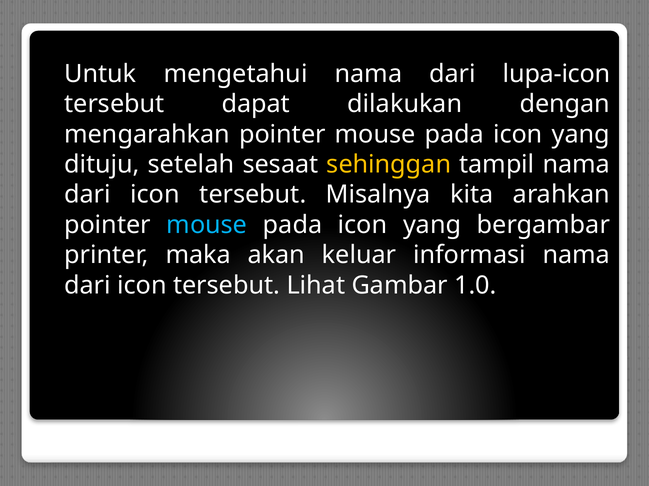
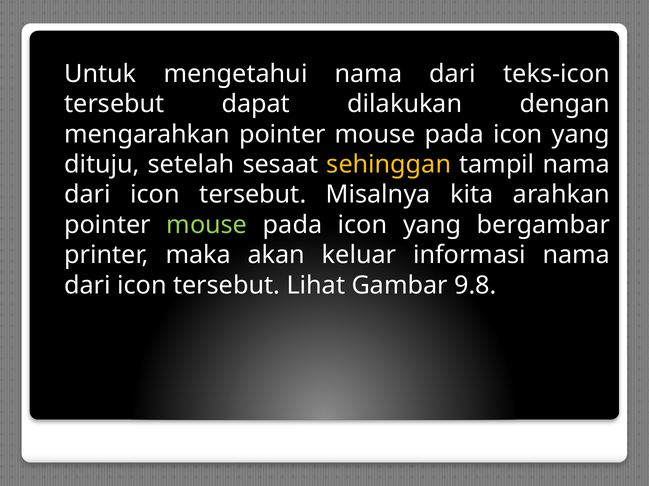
lupa-icon: lupa-icon -> teks-icon (557, 74)
mouse colour: light blue -> light green (207, 225)
1.0: 1.0 -> 9.8 (475, 286)
